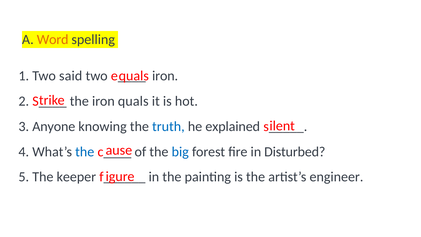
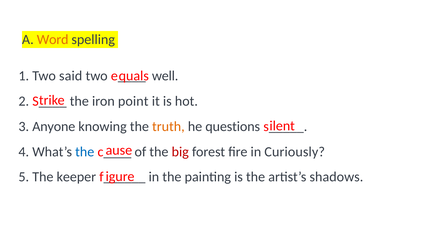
iron: iron -> well (165, 76)
iron quals: quals -> point (133, 101)
truth colour: blue -> orange (168, 126)
explained: explained -> questions (233, 126)
big colour: blue -> red (180, 152)
Disturbed: Disturbed -> Curiously (295, 152)
engineer: engineer -> shadows (336, 177)
